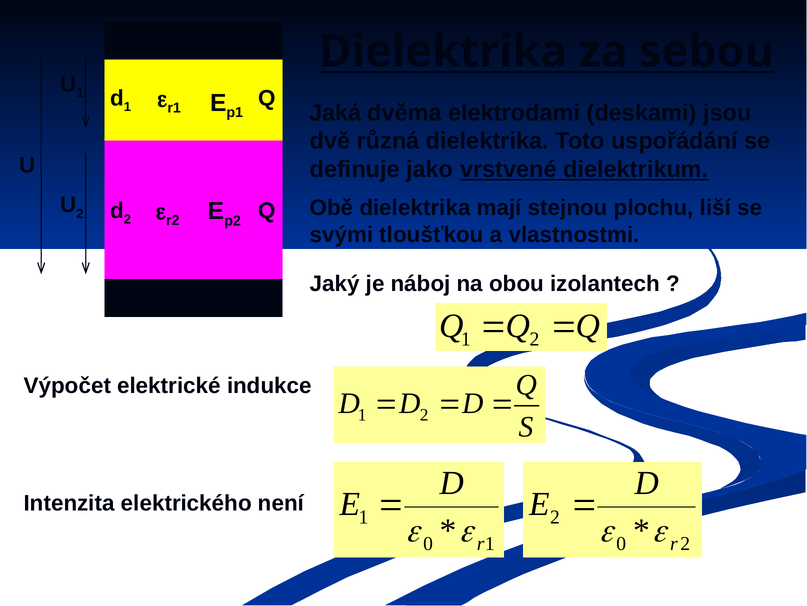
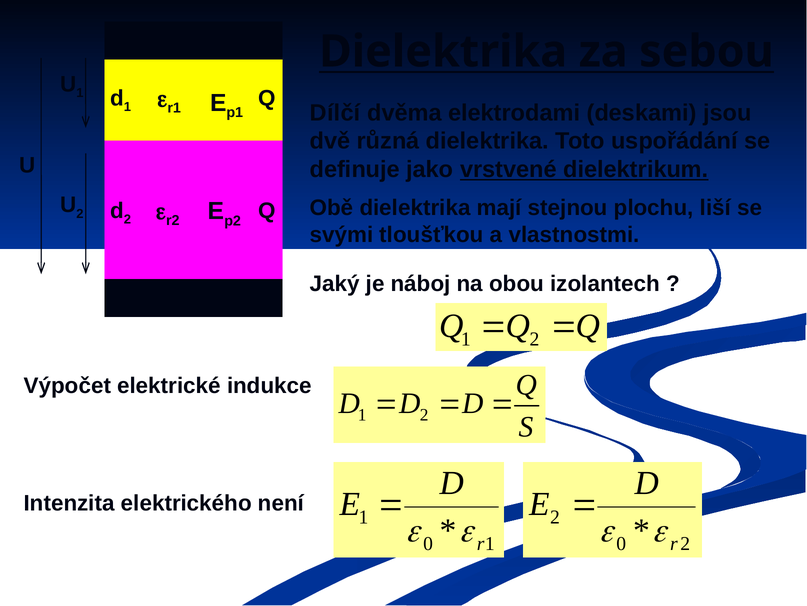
Jaká: Jaká -> Dílčí (335, 113)
